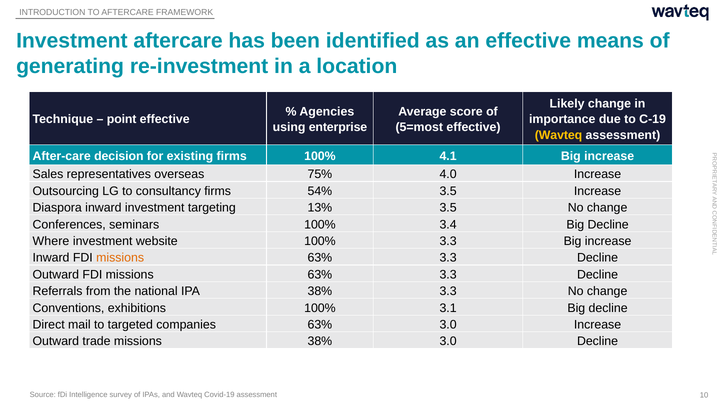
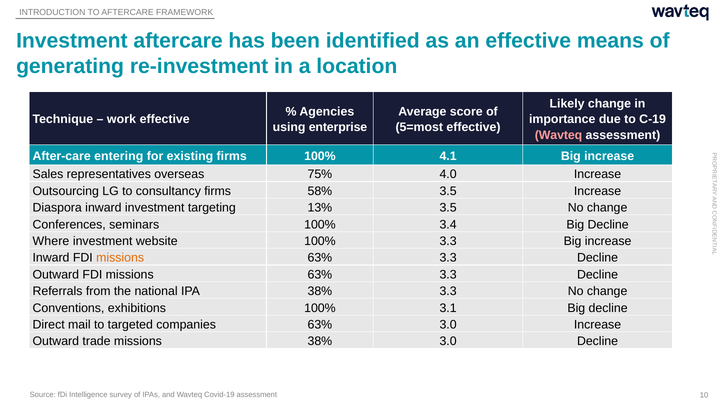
point: point -> work (122, 119)
Wavteq colour: yellow -> pink (559, 135)
decision: decision -> entering (119, 156)
54%: 54% -> 58% (320, 191)
